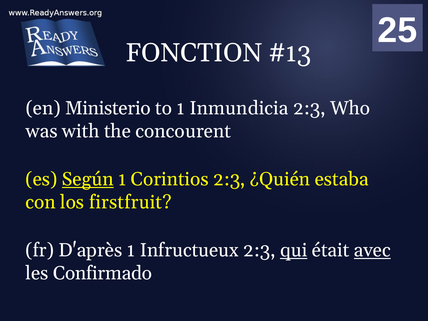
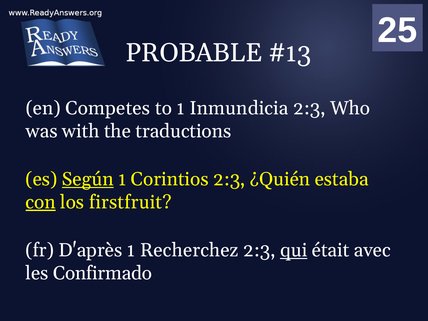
FONCTION: FONCTION -> PROBABLE (194, 53)
Ministerio: Ministerio -> Competes (108, 108)
concourent: concourent -> traductions (183, 131)
con underline: none -> present (41, 202)
Infructueux: Infructueux -> Recherchez (189, 250)
avec underline: present -> none (372, 250)
